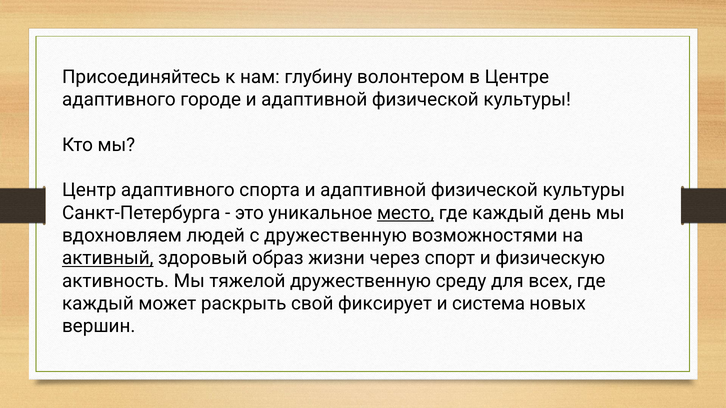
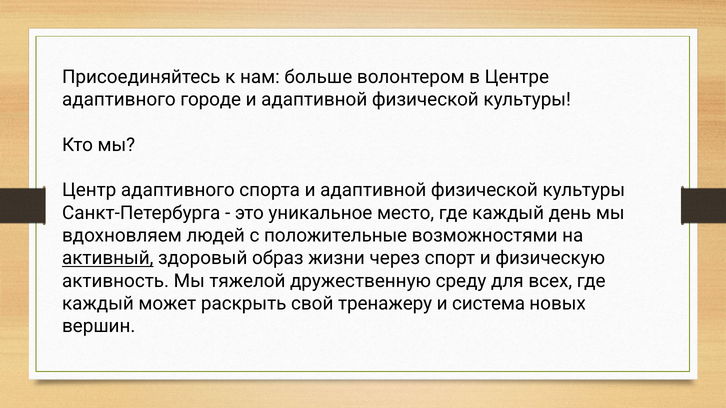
глубину: глубину -> больше (318, 77)
место underline: present -> none (406, 213)
с дружественную: дружественную -> положительные (336, 236)
фиксирует: фиксирует -> тренажеру (385, 304)
